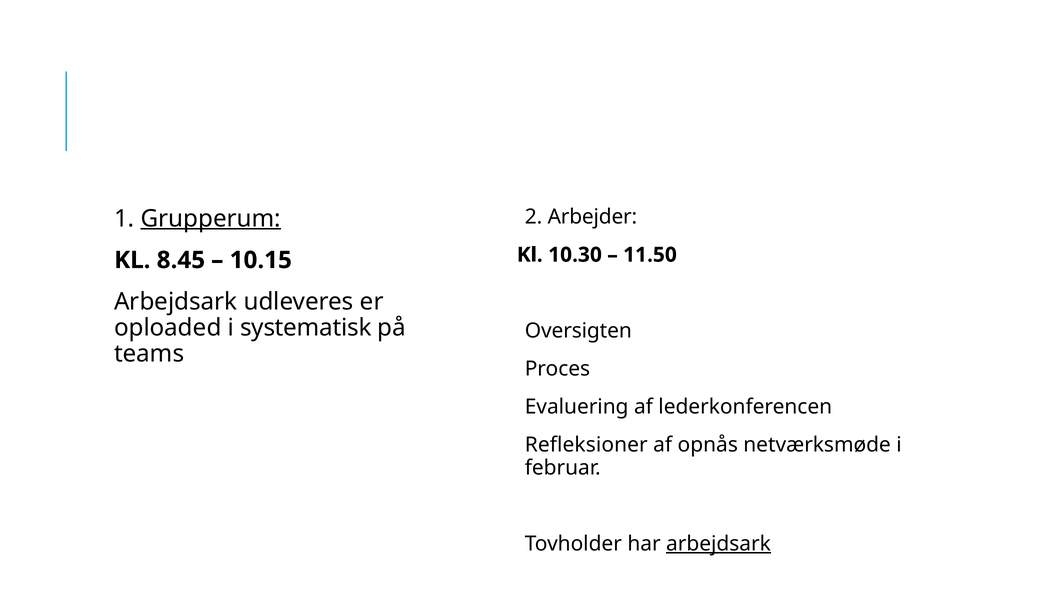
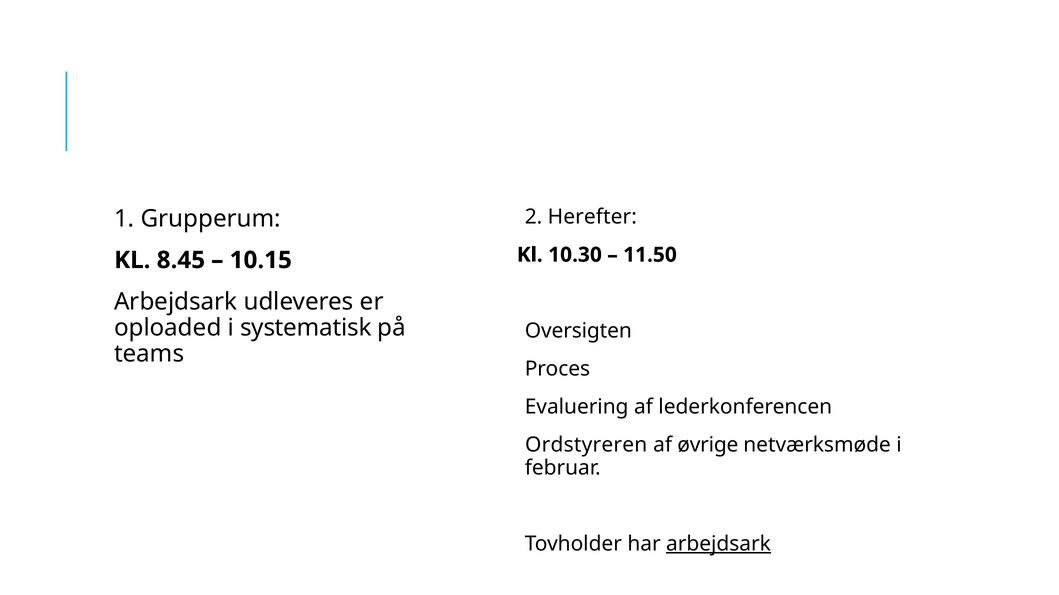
Arbejder: Arbejder -> Herefter (592, 217)
Grupperum underline: present -> none (211, 219)
Refleksioner: Refleksioner -> Ordstyreren (586, 446)
opnås: opnås -> øvrige (708, 446)
